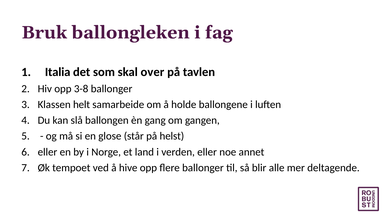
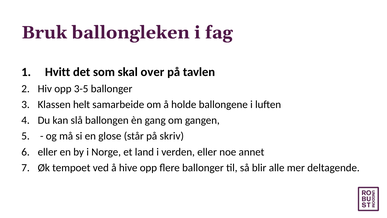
Italia: Italia -> Hvitt (58, 72)
3-8: 3-8 -> 3-5 (81, 89)
helst: helst -> skriv (172, 136)
